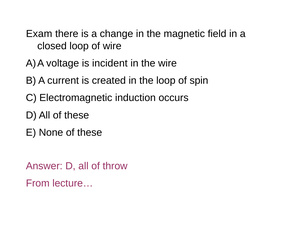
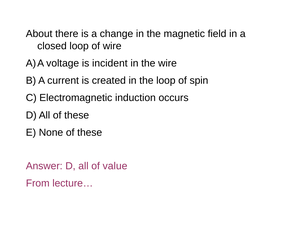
Exam: Exam -> About (39, 34)
throw: throw -> value (115, 166)
